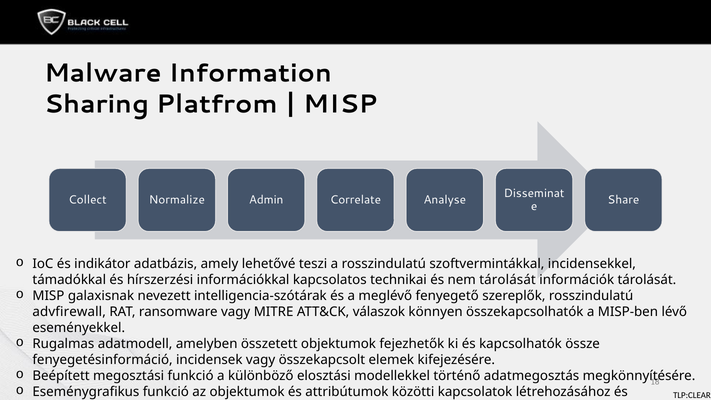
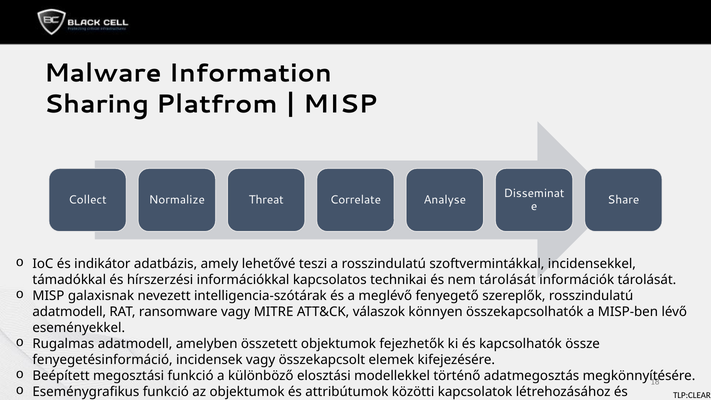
Admin: Admin -> Threat (266, 200)
advfirewall: advfirewall -> adatmodell (69, 312)
